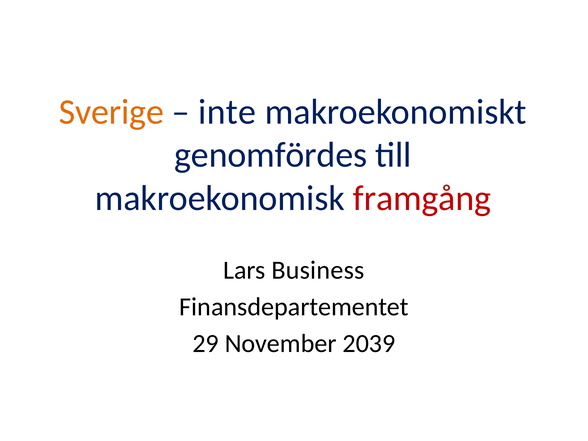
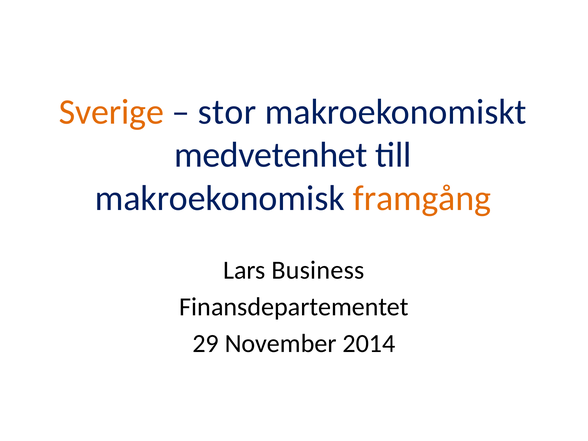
inte: inte -> stor (227, 112)
genomfördes: genomfördes -> medvetenhet (271, 155)
framgång colour: red -> orange (422, 198)
2039: 2039 -> 2014 (369, 344)
